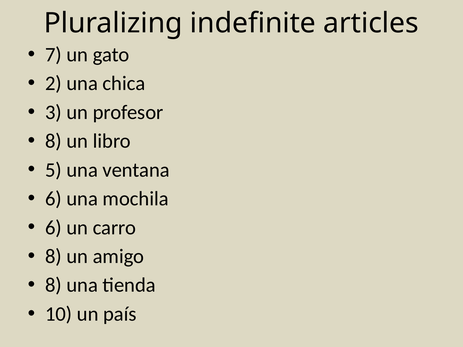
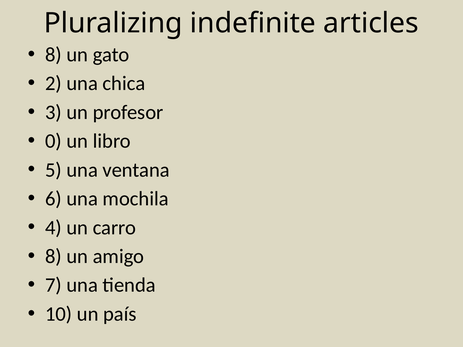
7: 7 -> 8 (53, 55)
8: 8 -> 0 (53, 141)
6: 6 -> 4 (53, 228)
8: 8 -> 7 (53, 285)
